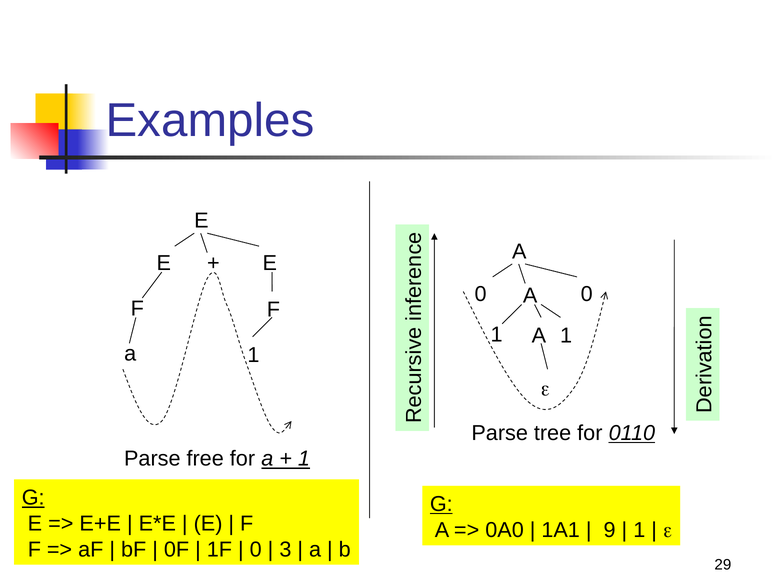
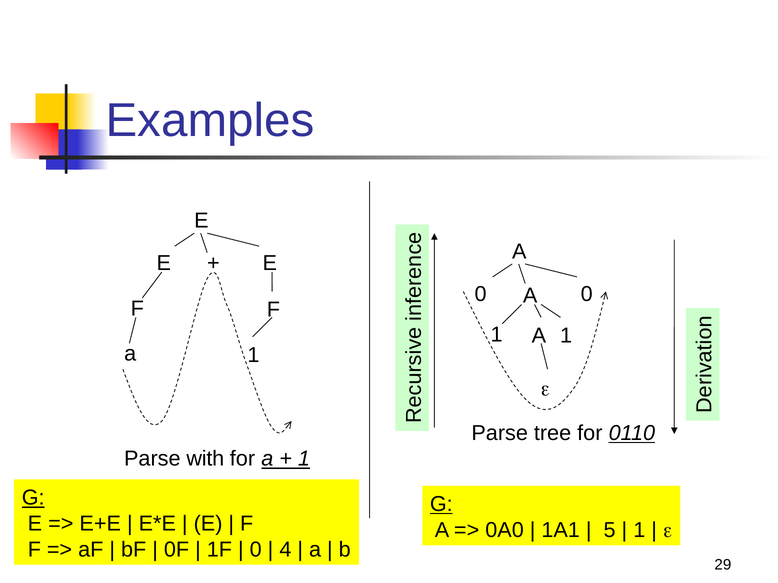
free: free -> with (205, 459)
9: 9 -> 5 (610, 530)
3: 3 -> 4 (285, 550)
